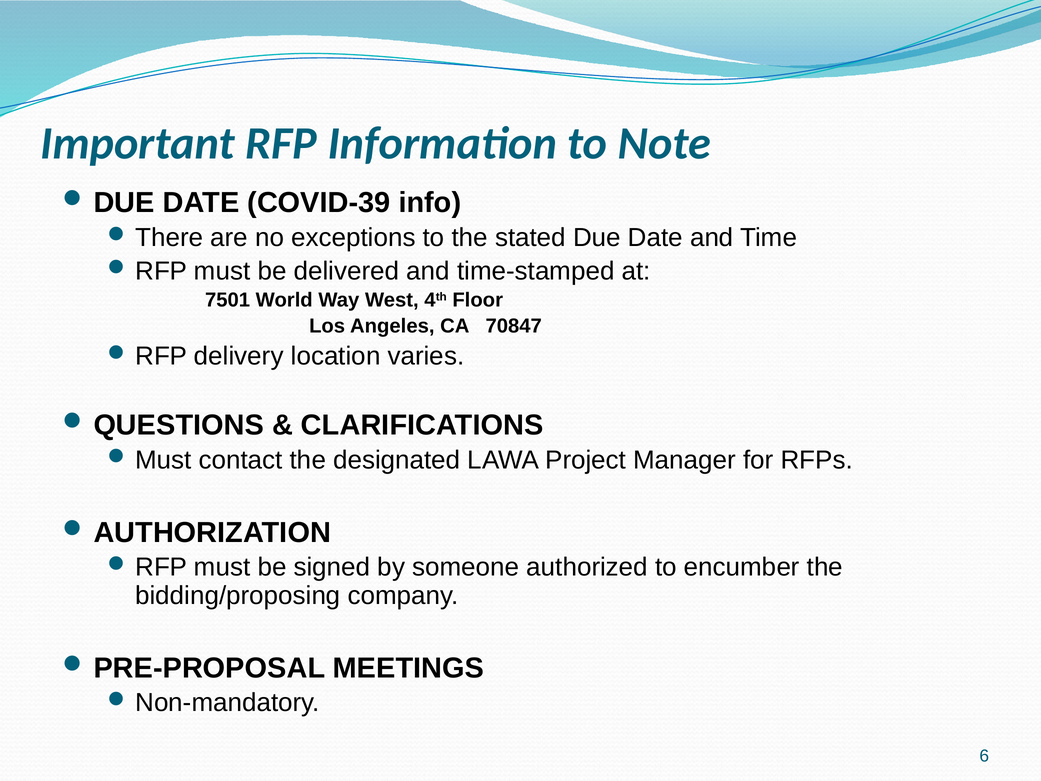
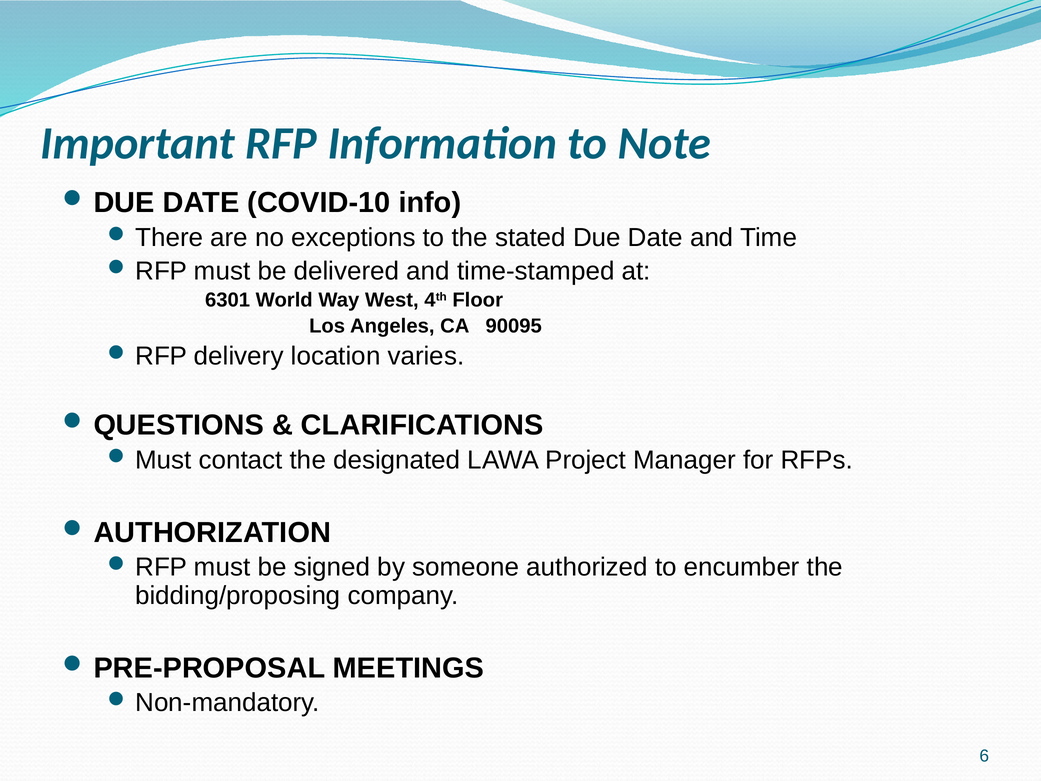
COVID-39: COVID-39 -> COVID-10 (319, 203)
7501: 7501 -> 6301 (228, 300)
70847: 70847 -> 90095 (514, 326)
